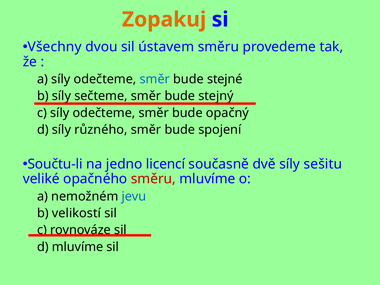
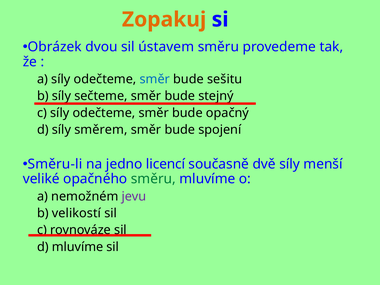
Všechny: Všechny -> Obrázek (55, 47)
stejné: stejné -> sešitu (225, 79)
různého: různého -> směrem (101, 130)
Součtu-li: Součtu-li -> Směru-li (55, 164)
sešitu: sešitu -> menší (323, 164)
směru colour: red -> green (153, 179)
jevu colour: blue -> purple (134, 196)
